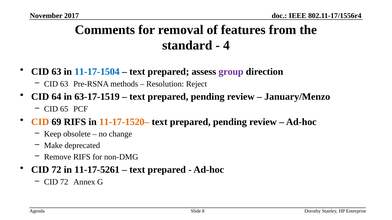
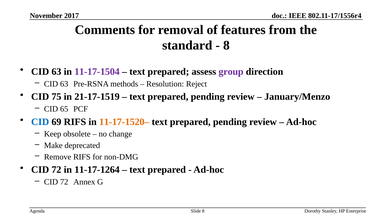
4: 4 -> 8 (226, 45)
11-17-1504 colour: blue -> purple (97, 72)
64: 64 -> 75 (56, 97)
63-17-1519: 63-17-1519 -> 21-17-1519 (97, 97)
CID colour: orange -> blue (40, 122)
11-17-5261: 11-17-5261 -> 11-17-1264 (97, 170)
